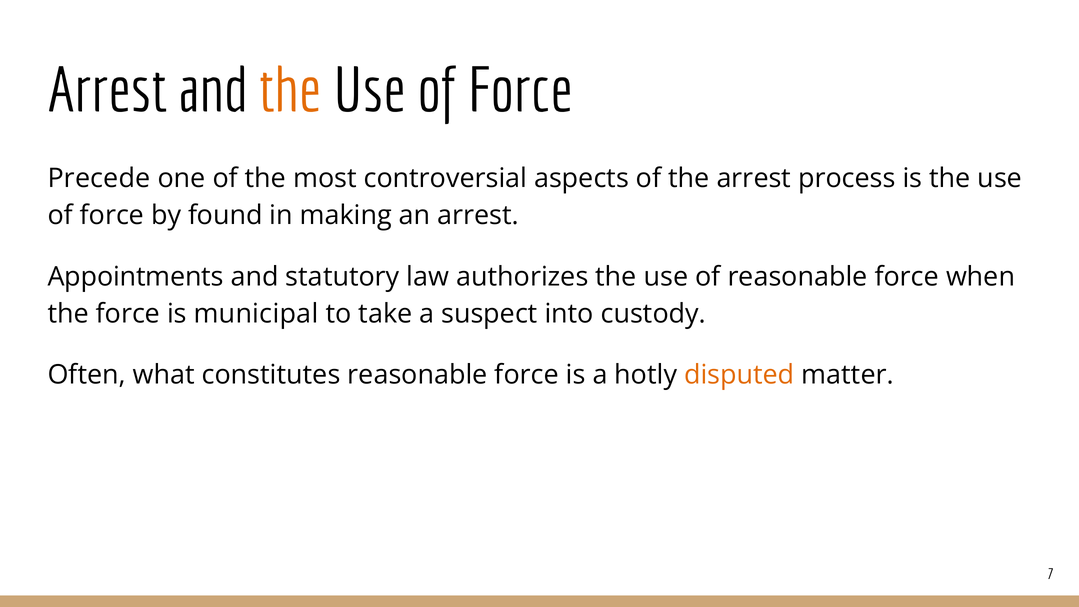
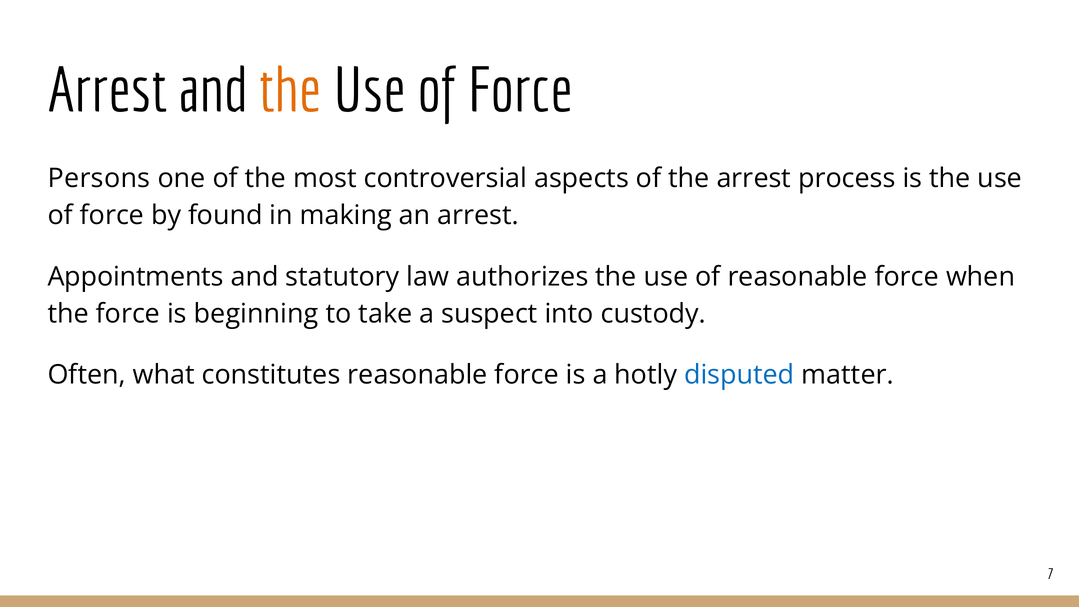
Precede: Precede -> Persons (99, 178)
municipal: municipal -> beginning (256, 314)
disputed colour: orange -> blue (739, 375)
